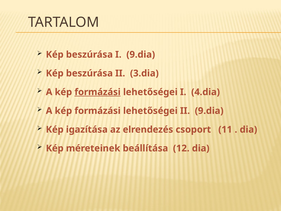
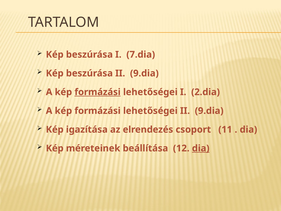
I 9.dia: 9.dia -> 7.dia (141, 54)
beszúrása II 3.dia: 3.dia -> 9.dia (144, 73)
4.dia: 4.dia -> 2.dia (206, 92)
dia underline: none -> present (201, 148)
